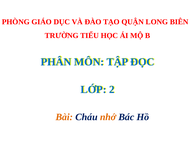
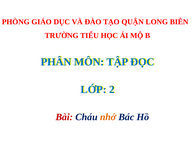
Bài colour: orange -> red (64, 117)
